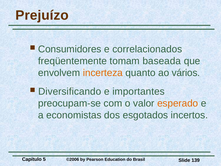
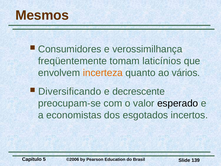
Prejuízo: Prejuízo -> Mesmos (42, 15)
correlacionados: correlacionados -> verossimilhança (147, 49)
baseada: baseada -> laticínios (162, 61)
importantes: importantes -> decrescente (139, 91)
esperado colour: orange -> black (178, 103)
